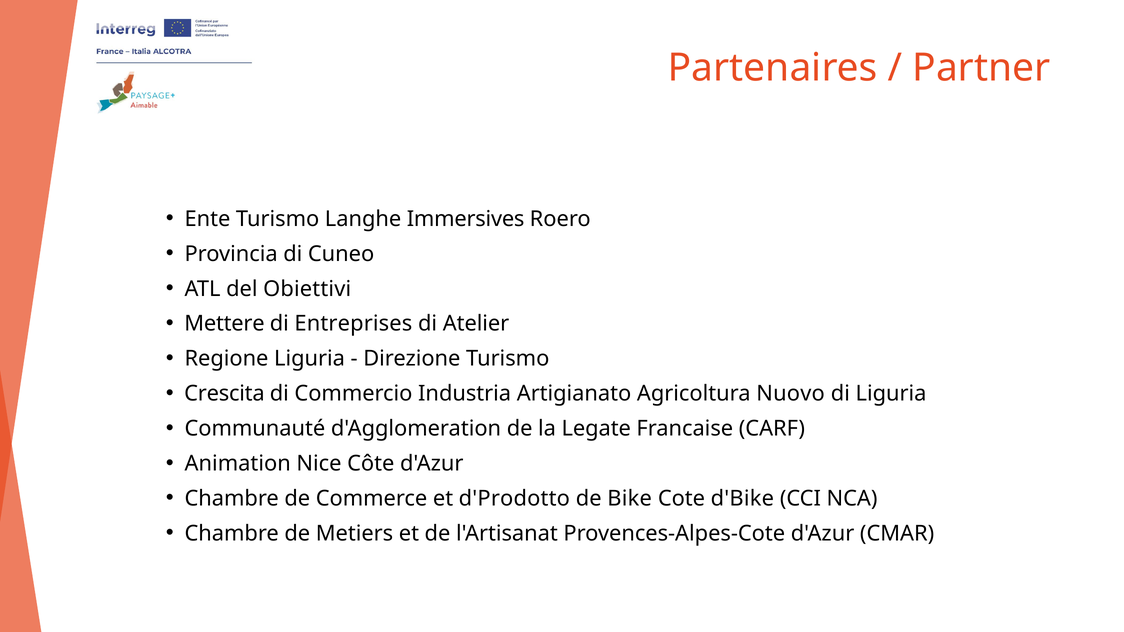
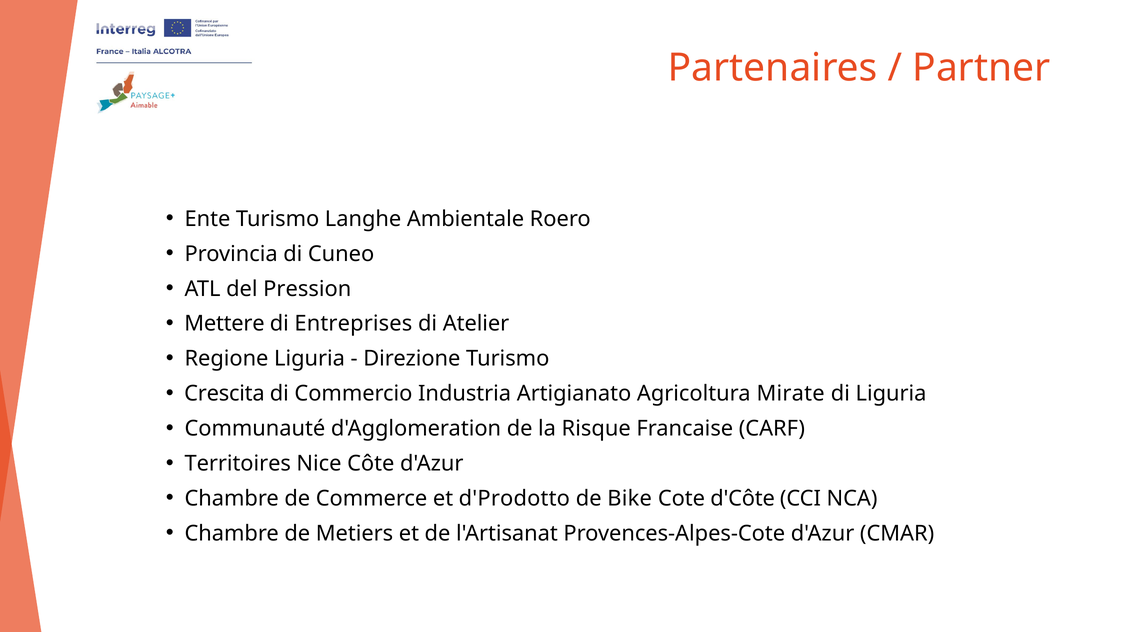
Immersives: Immersives -> Ambientale (466, 219)
Obiettivi: Obiettivi -> Pression (307, 289)
Nuovo: Nuovo -> Mirate (791, 394)
Legate: Legate -> Risque (596, 429)
Animation: Animation -> Territoires (238, 464)
d'Bike: d'Bike -> d'Côte (743, 499)
